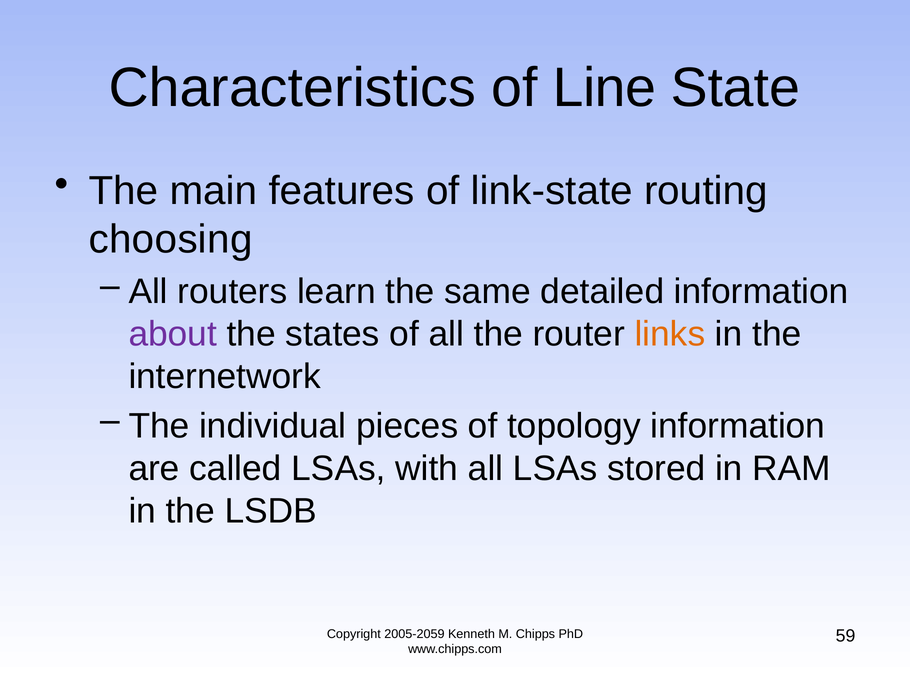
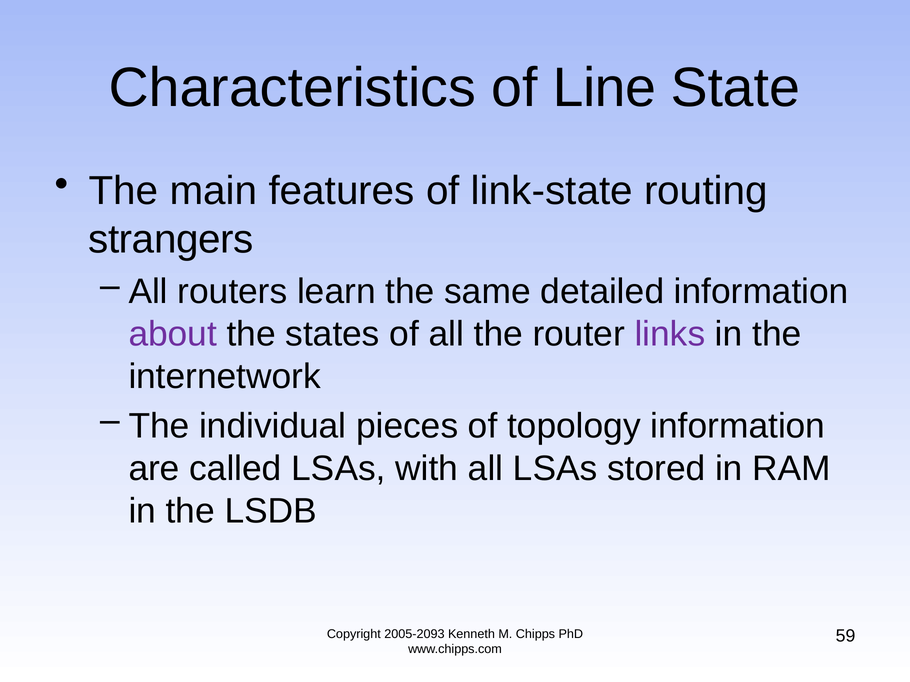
choosing: choosing -> strangers (171, 239)
links colour: orange -> purple (670, 334)
2005-2059: 2005-2059 -> 2005-2093 (414, 635)
